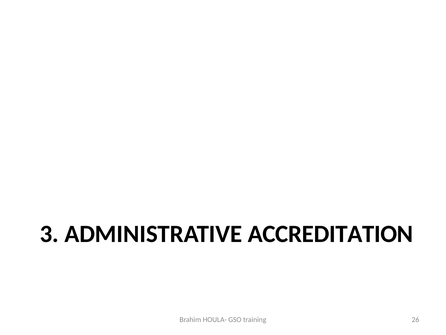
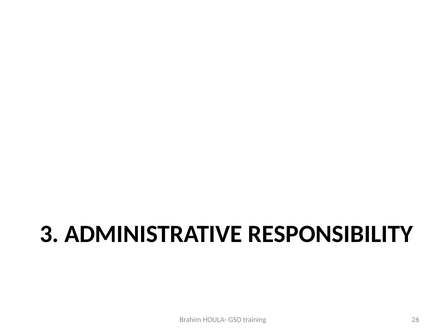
ACCREDITATION: ACCREDITATION -> RESPONSIBILITY (330, 234)
